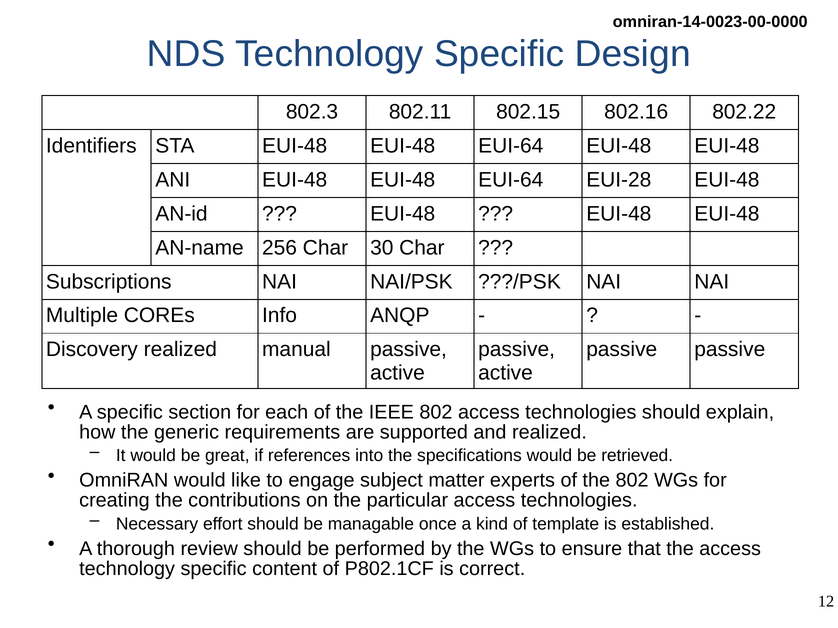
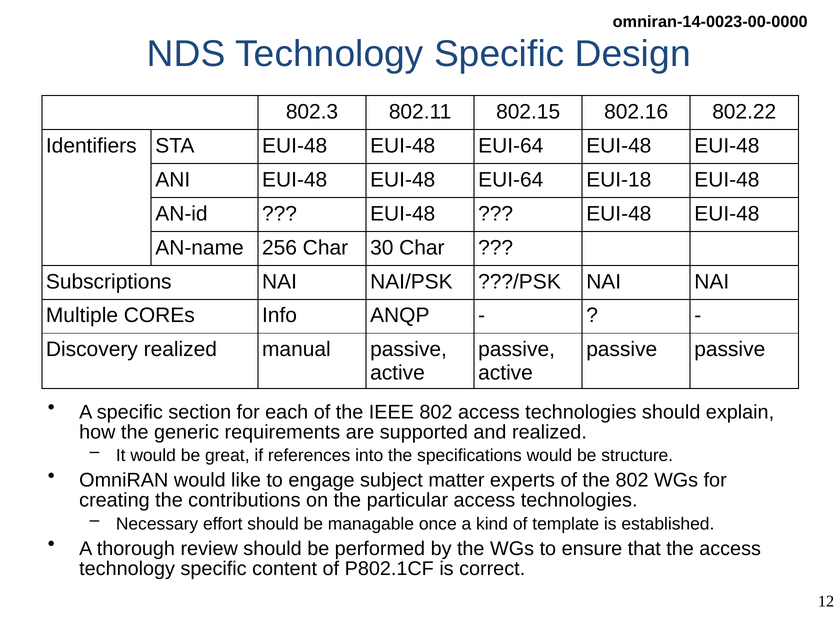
EUI-28: EUI-28 -> EUI-18 (619, 180)
retrieved: retrieved -> structure (637, 456)
